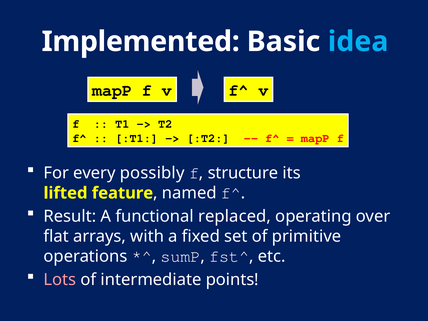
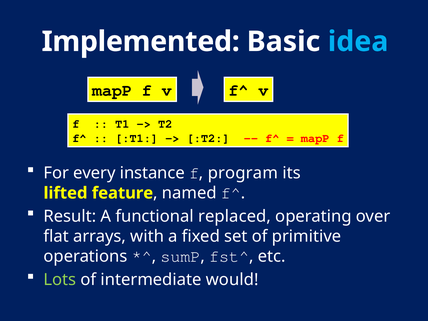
possibly: possibly -> instance (152, 173)
structure: structure -> program (243, 173)
Lots colour: pink -> light green (60, 280)
points: points -> would (232, 280)
